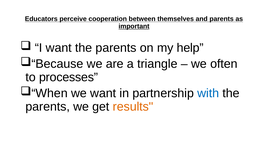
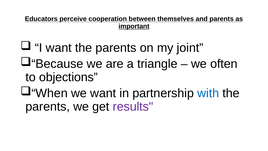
help: help -> joint (190, 48)
processes: processes -> objections (68, 77)
results colour: orange -> purple (133, 106)
